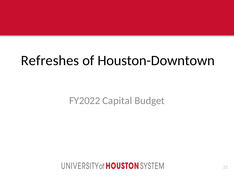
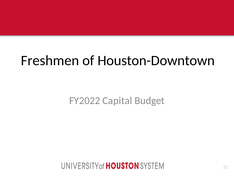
Refreshes: Refreshes -> Freshmen (50, 60)
